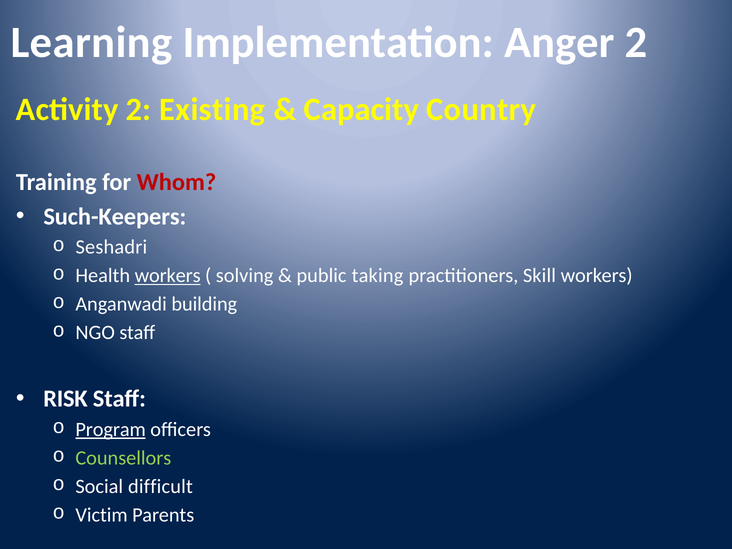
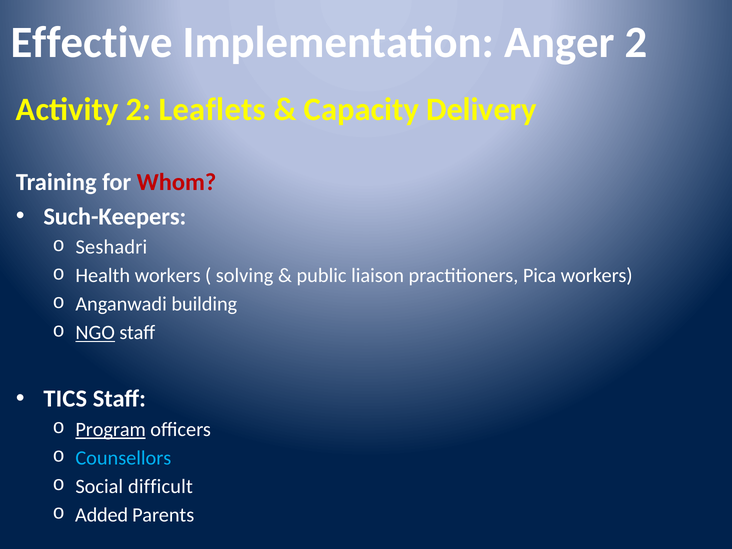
Learning: Learning -> Effective (92, 42)
Existing: Existing -> Leaflets (212, 110)
Country: Country -> Delivery (481, 110)
workers underline: present -> none (168, 276)
taking: taking -> liaison (378, 276)
Skill: Skill -> Pica (540, 276)
NGO underline: none -> present (95, 333)
RISK: RISK -> TICS (65, 399)
Counsellors colour: light green -> light blue (123, 458)
Victim: Victim -> Added (102, 515)
